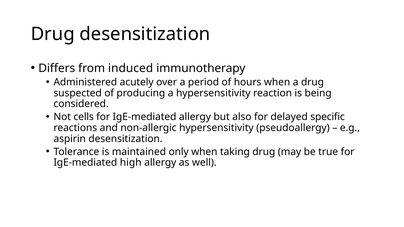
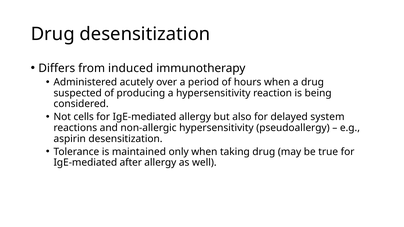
specific: specific -> system (327, 117)
high: high -> after (131, 163)
